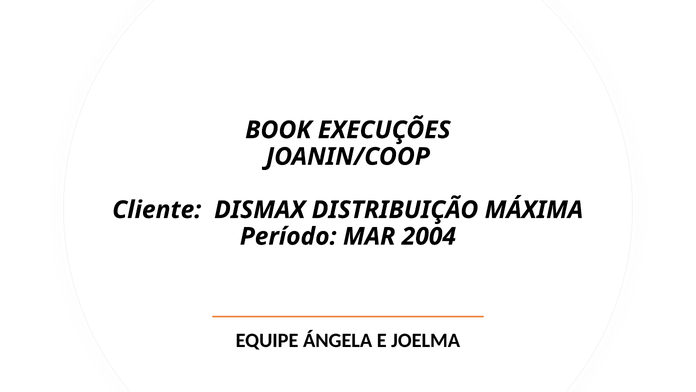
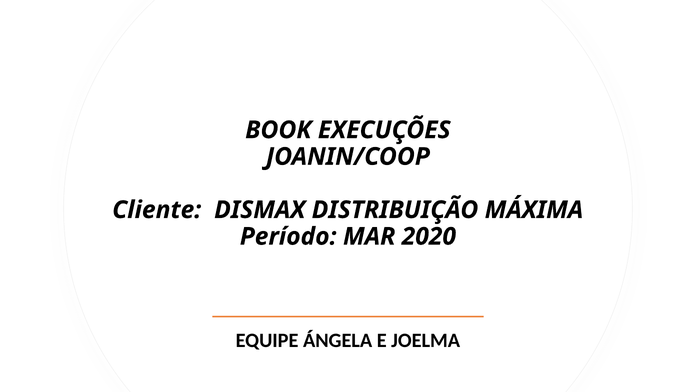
2004: 2004 -> 2020 (429, 236)
